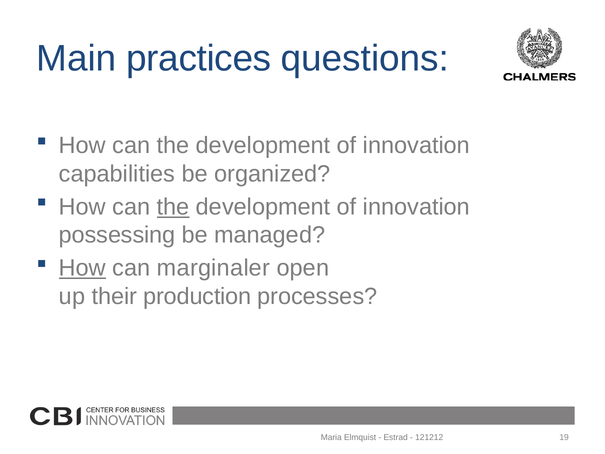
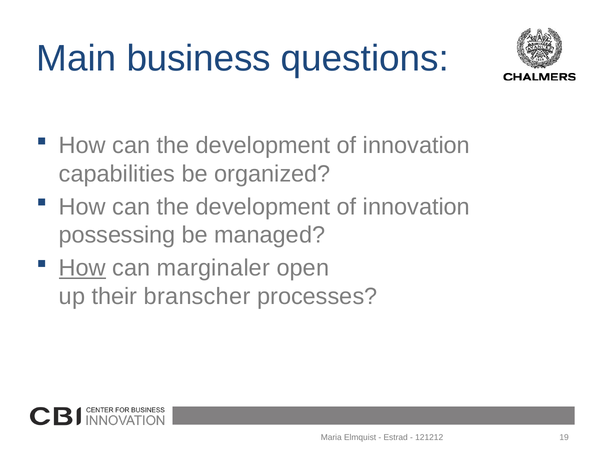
practices: practices -> business (199, 59)
the underline: present -> none (173, 207)
production: production -> branscher (197, 296)
